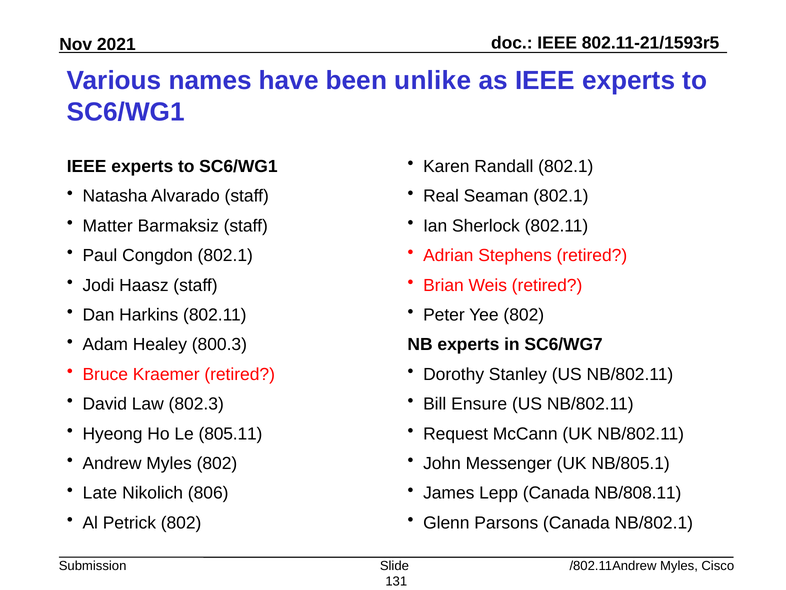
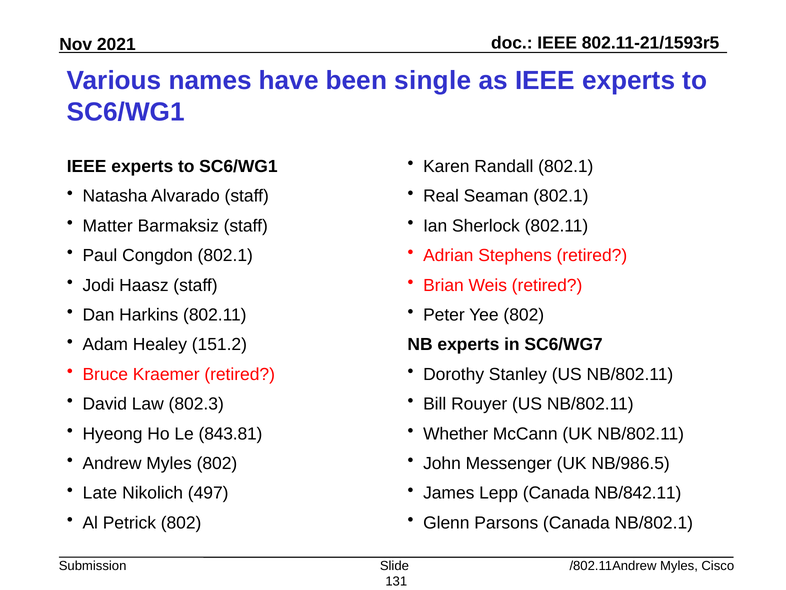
unlike: unlike -> single (433, 80)
800.3: 800.3 -> 151.2 (219, 344)
Ensure: Ensure -> Rouyer (479, 404)
805.11: 805.11 -> 843.81 (230, 433)
Request: Request -> Whether (456, 433)
NB/805.1: NB/805.1 -> NB/986.5 (631, 463)
806: 806 -> 497 (208, 493)
NB/808.11: NB/808.11 -> NB/842.11 (638, 493)
